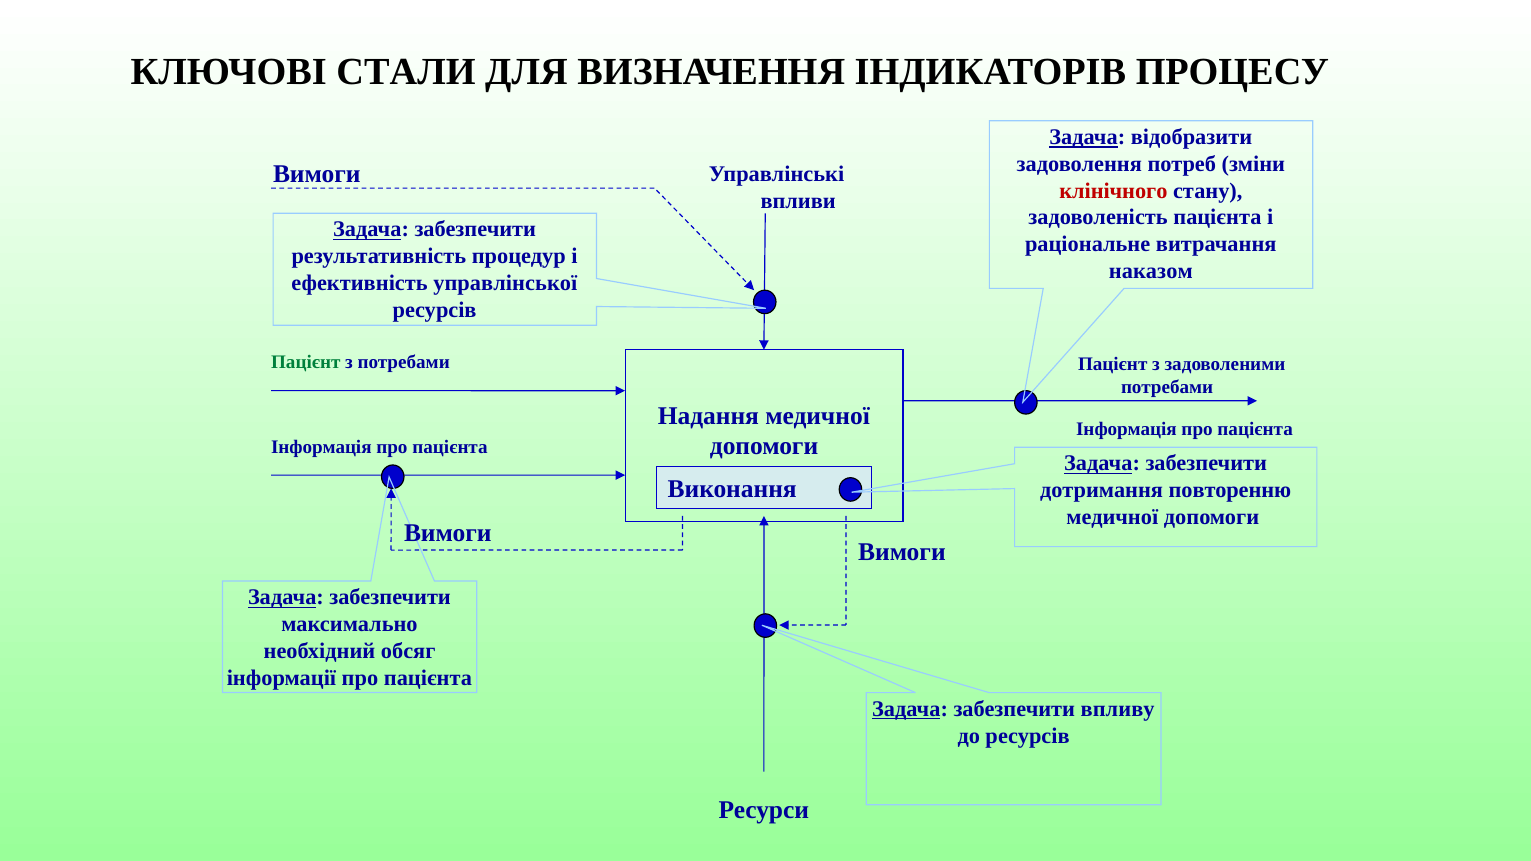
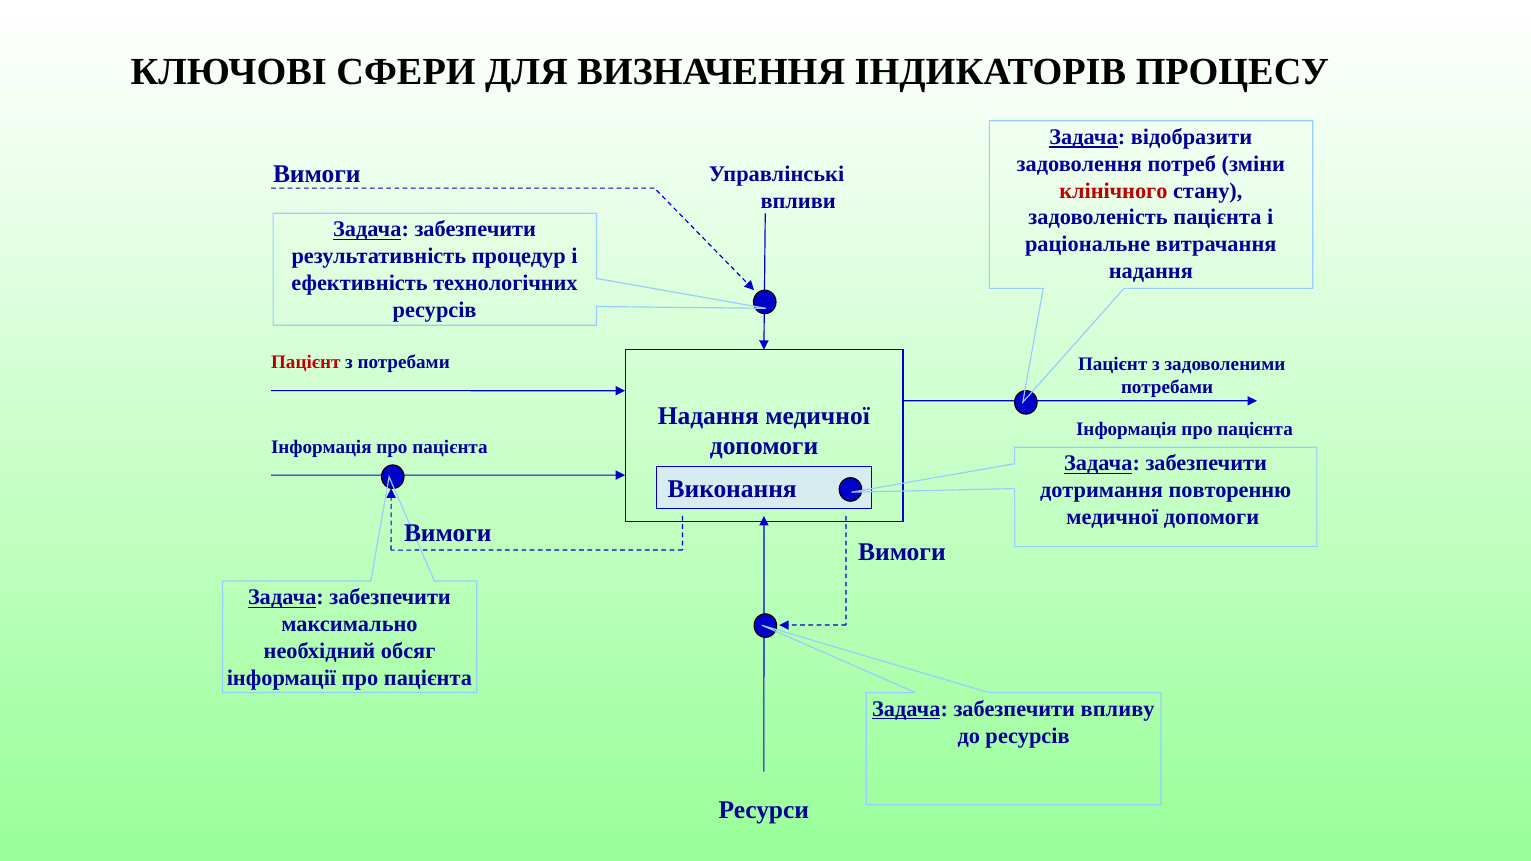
СТАЛИ: СТАЛИ -> СФЕРИ (406, 72)
наказом: наказом -> надання (1151, 271)
управлінської: управлінської -> технологічних (505, 283)
Пацієнт colour: green -> red (306, 363)
